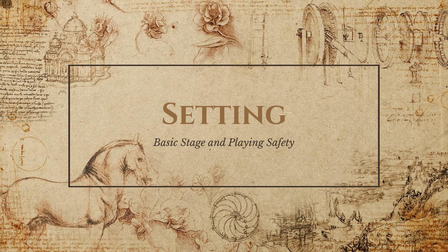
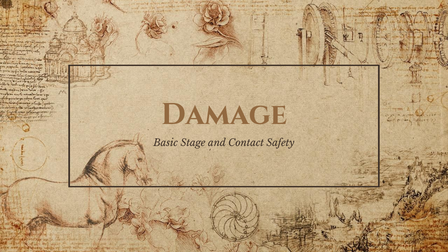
Setting: Setting -> Damage (224, 114)
Playing: Playing -> Contact (246, 143)
